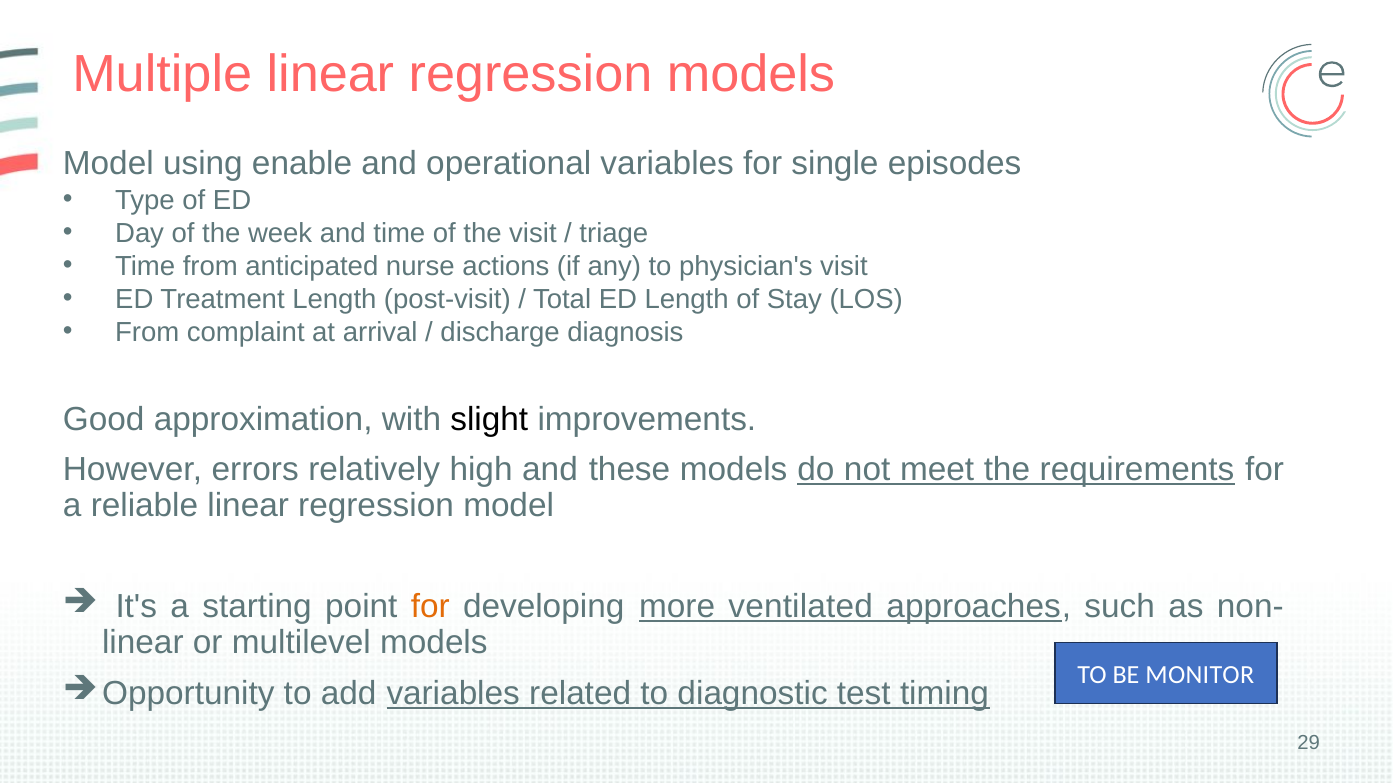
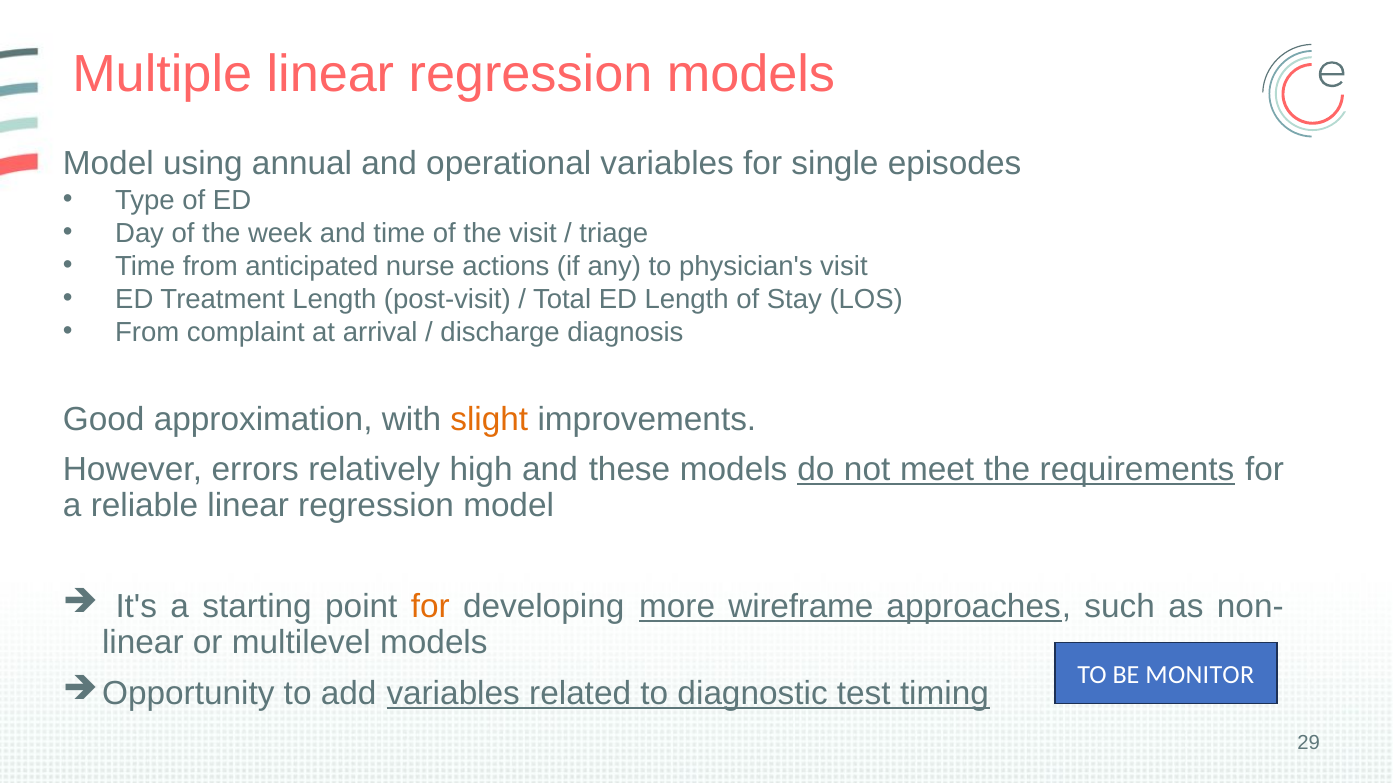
enable: enable -> annual (302, 163)
slight colour: black -> orange (489, 419)
ventilated: ventilated -> wireframe (801, 607)
